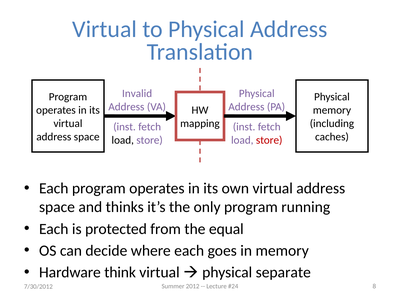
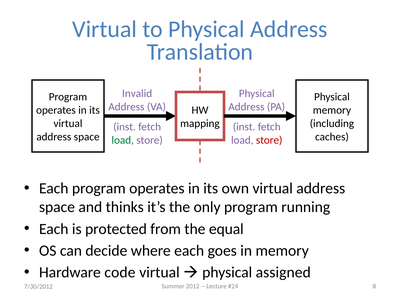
load colour: black -> green (123, 140)
think: think -> code (120, 272)
separate: separate -> assigned (283, 272)
